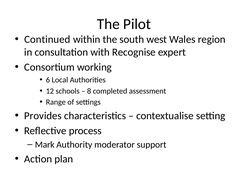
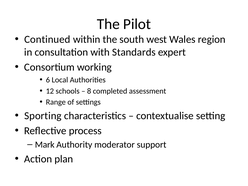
Recognise: Recognise -> Standards (134, 52)
Provides: Provides -> Sporting (43, 116)
